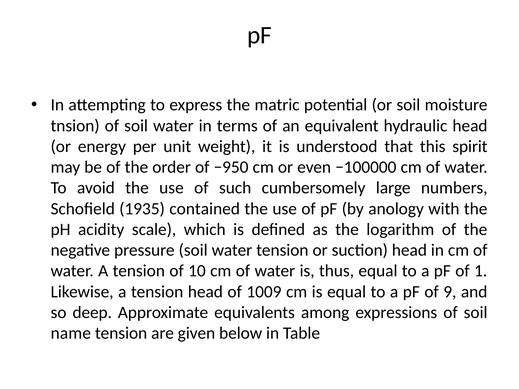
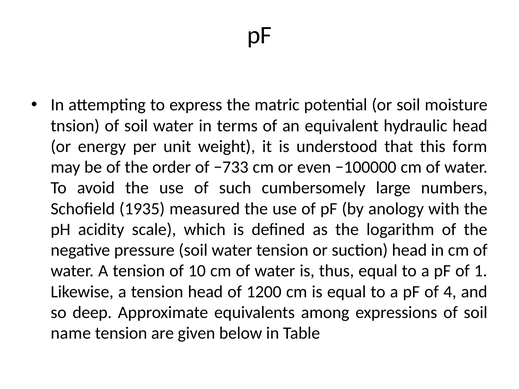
spirit: spirit -> form (470, 147)
−950: −950 -> −733 (231, 167)
contained: contained -> measured (205, 209)
1009: 1009 -> 1200 (264, 292)
9: 9 -> 4 (450, 292)
